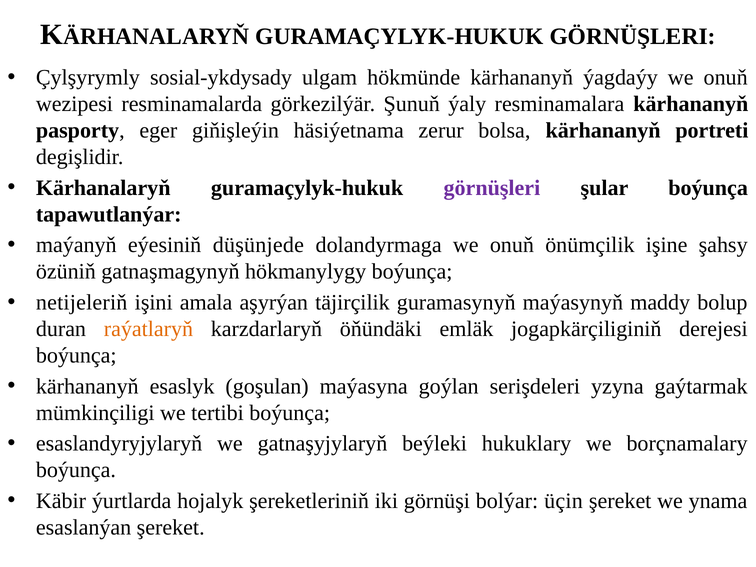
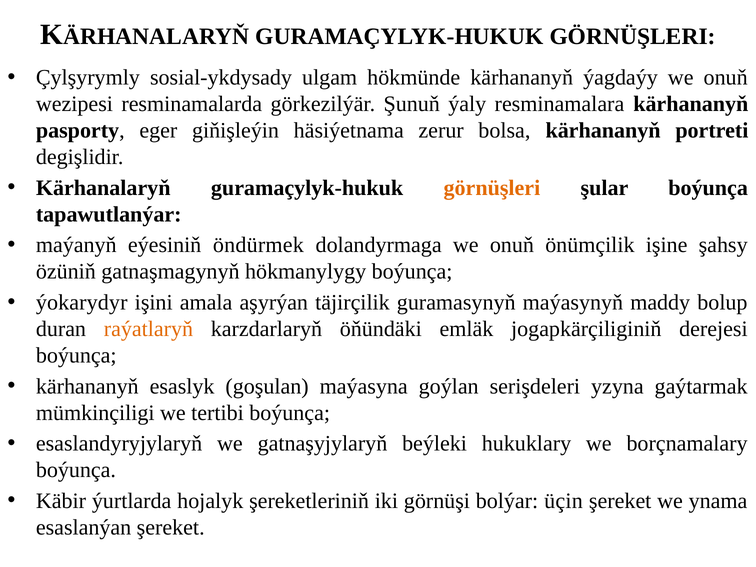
görnüşleri colour: purple -> orange (492, 188)
düşünjede: düşünjede -> öndürmek (258, 245)
netijeleriň: netijeleriň -> ýokarydyr (82, 303)
